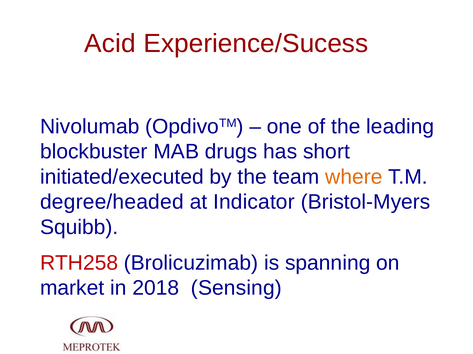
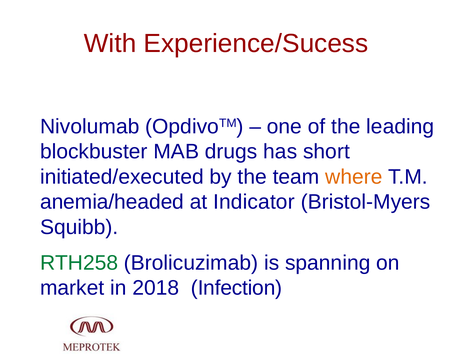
Acid: Acid -> With (110, 44)
degree/headed: degree/headed -> anemia/headed (112, 202)
RTH258 colour: red -> green (79, 263)
Sensing: Sensing -> Infection (237, 289)
